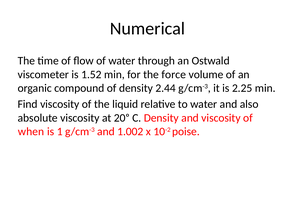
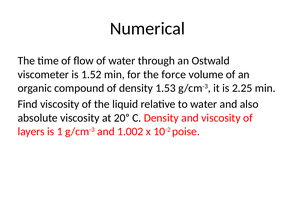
2.44: 2.44 -> 1.53 (166, 88)
when: when -> layers (31, 132)
